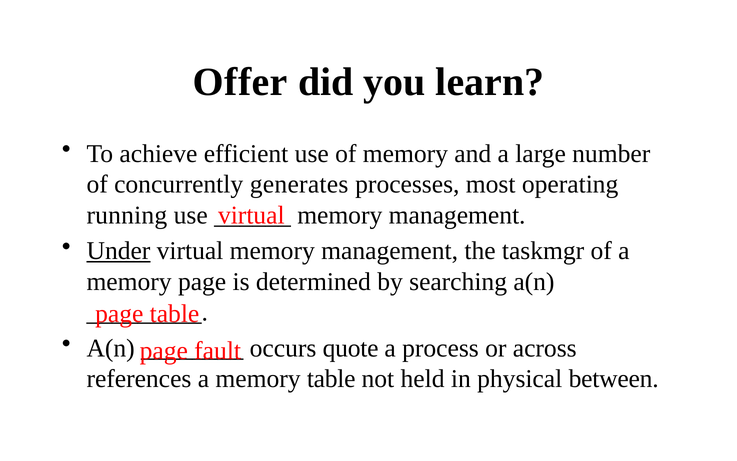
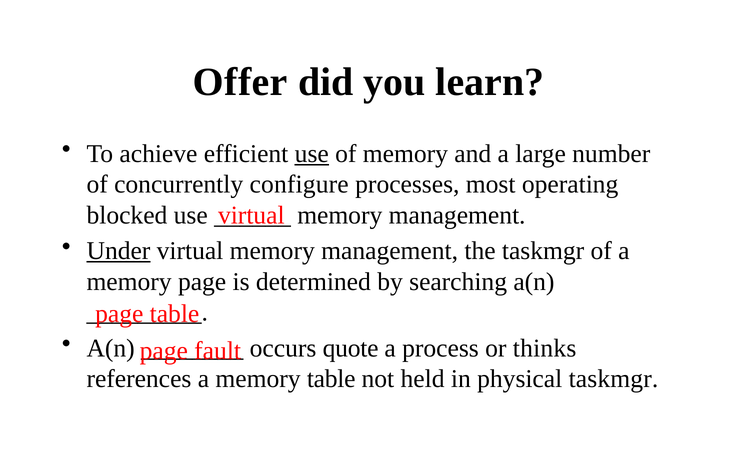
use underline: none -> present (312, 153)
generates: generates -> configure (299, 184)
running: running -> blocked (127, 215)
across: across -> thinks (545, 348)
physical between: between -> taskmgr (613, 379)
